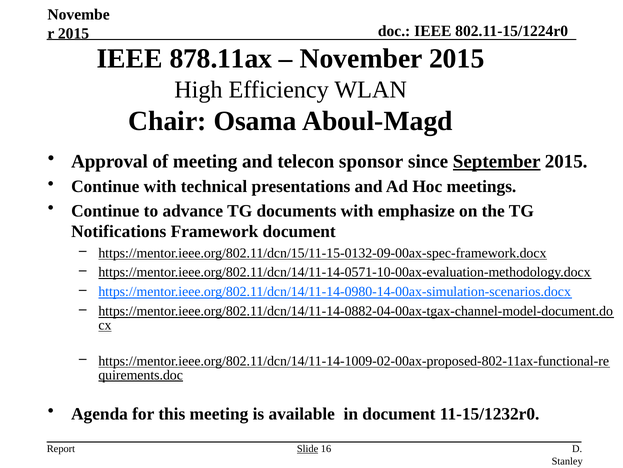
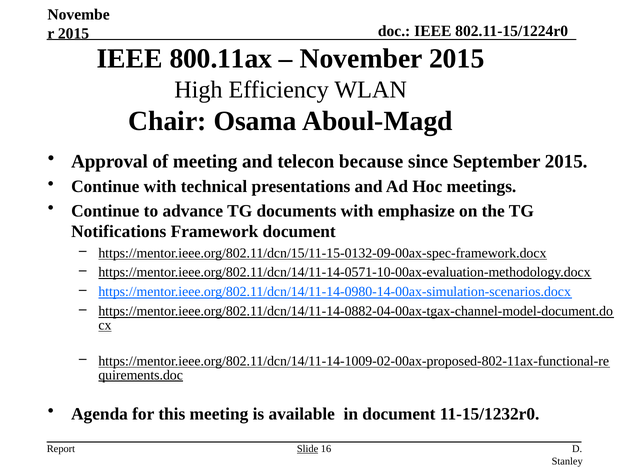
878.11ax: 878.11ax -> 800.11ax (221, 59)
sponsor: sponsor -> because (371, 161)
September underline: present -> none (497, 161)
